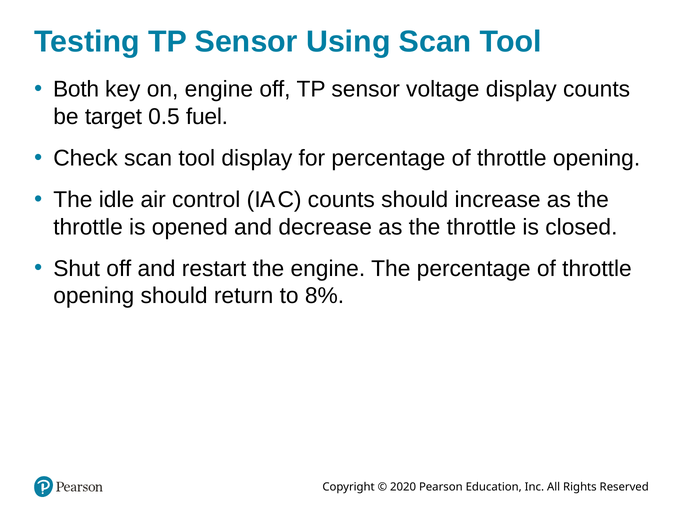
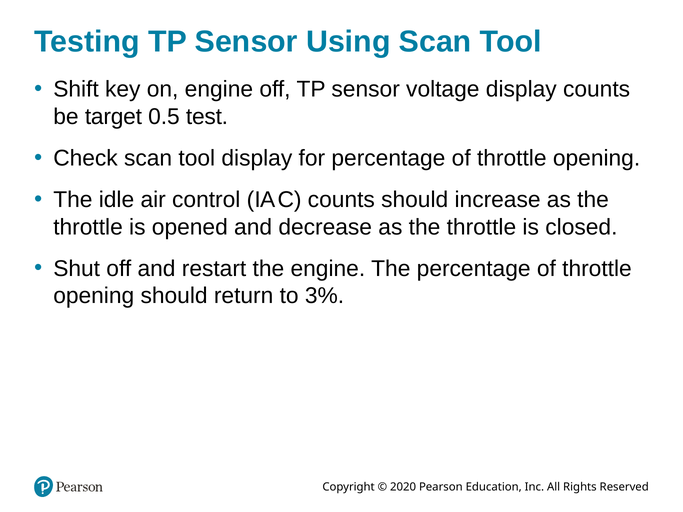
Both: Both -> Shift (76, 89)
fuel: fuel -> test (207, 117)
8%: 8% -> 3% (325, 296)
